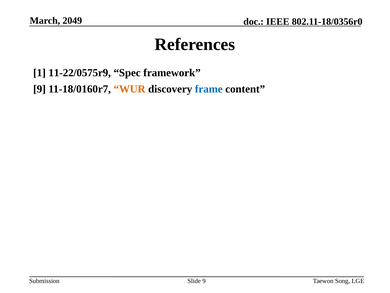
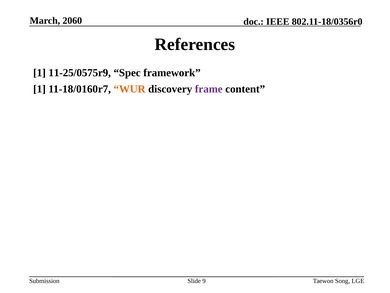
2049: 2049 -> 2060 (72, 21)
11-22/0575r9: 11-22/0575r9 -> 11-25/0575r9 (80, 73)
9: 9 -> 1 (39, 89)
frame colour: blue -> purple (209, 89)
